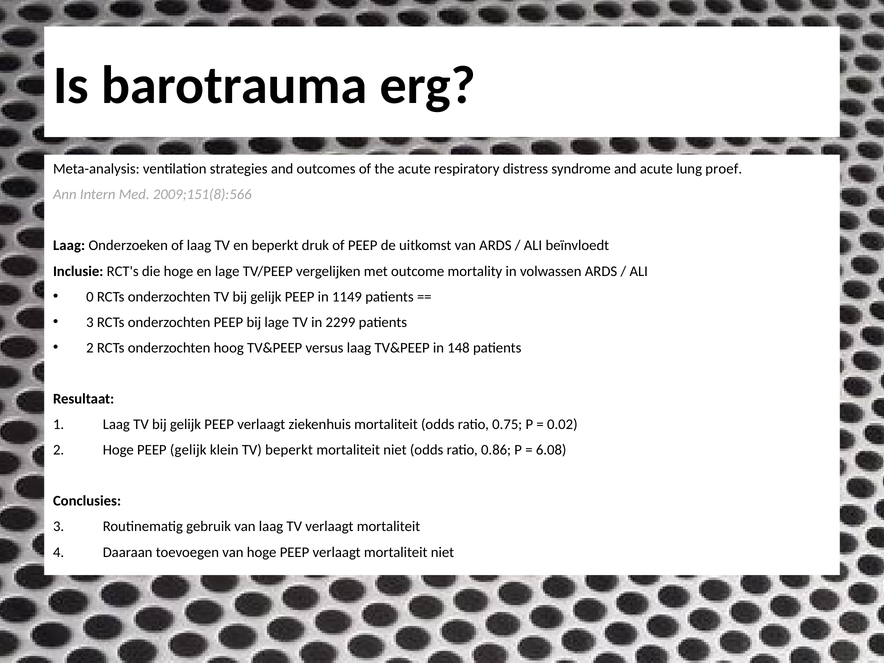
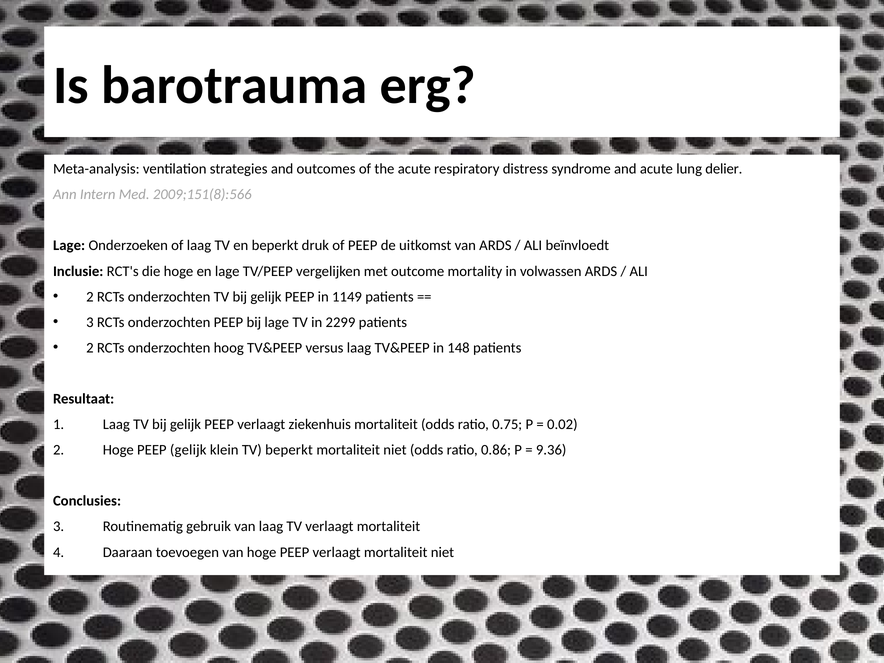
proef: proef -> delier (724, 169)
Laag: Laag -> Lage (69, 246)
0: 0 -> 2 (90, 297)
6.08: 6.08 -> 9.36 (551, 450)
